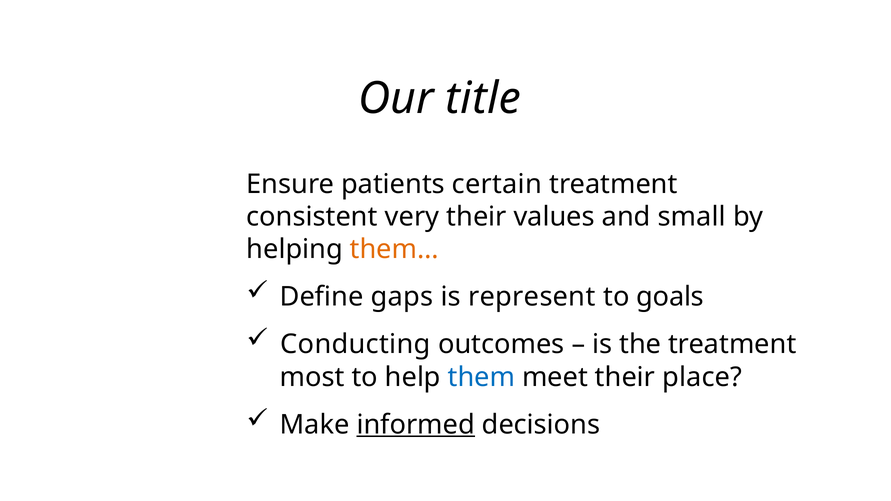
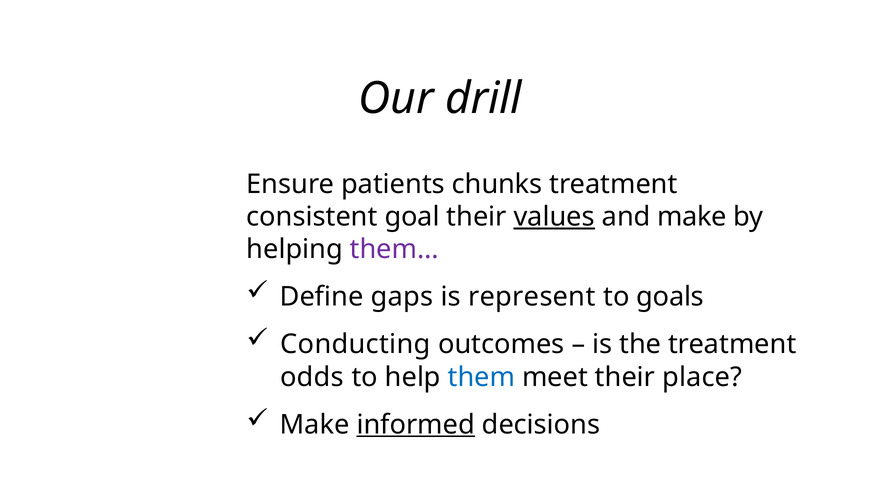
title: title -> drill (483, 99)
certain: certain -> chunks (497, 184)
very: very -> goal (412, 217)
values underline: none -> present (554, 217)
and small: small -> make (692, 217)
them… colour: orange -> purple (394, 250)
most: most -> odds (312, 377)
